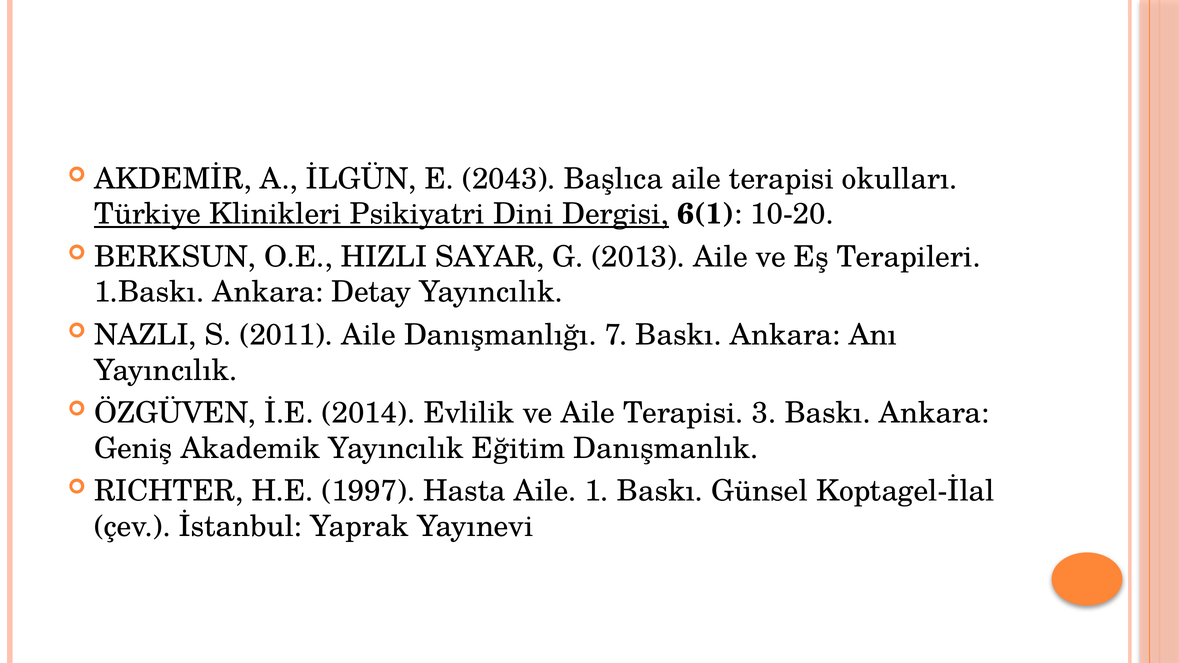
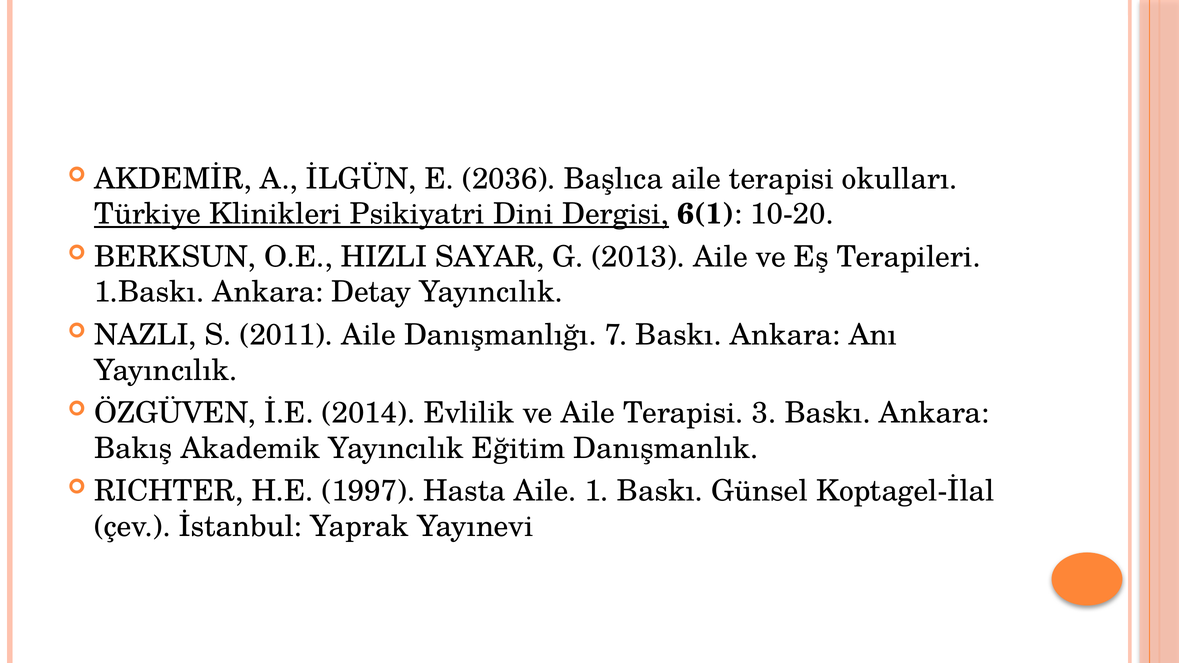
2043: 2043 -> 2036 (509, 179)
Geniş: Geniş -> Bakış (133, 449)
